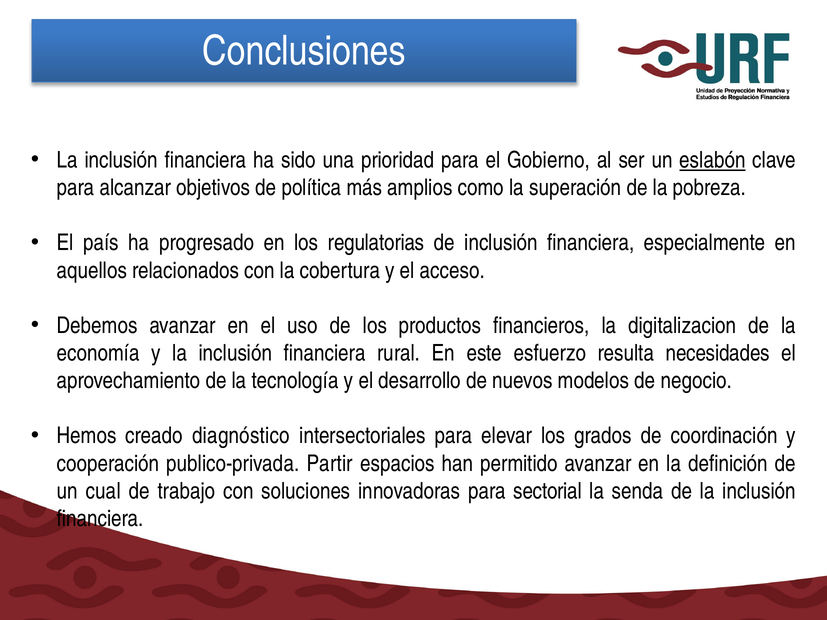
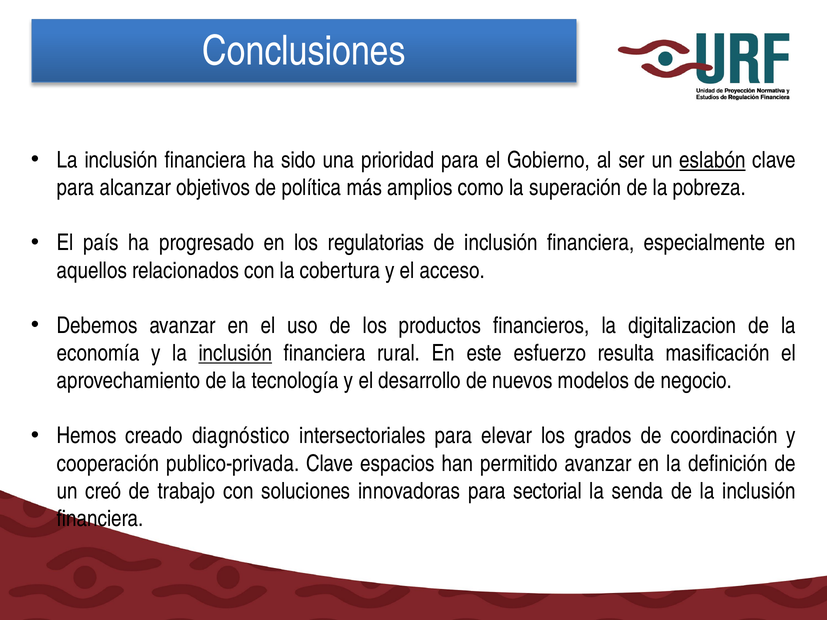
inclusión underline: none -> present (235, 353)
necesidades: necesidades -> masificación (718, 353)
publico-privada Partir: Partir -> Clave (330, 464)
cual: cual -> creó (103, 491)
